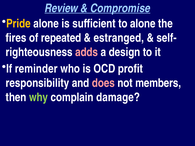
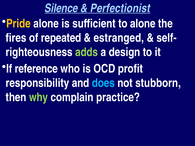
Review: Review -> Silence (61, 8)
Compromise: Compromise -> Perfectionist (120, 8)
adds colour: pink -> light green (87, 52)
reminder: reminder -> reference (36, 69)
does colour: pink -> light blue (103, 83)
members: members -> stubborn (158, 83)
damage: damage -> practice (118, 97)
